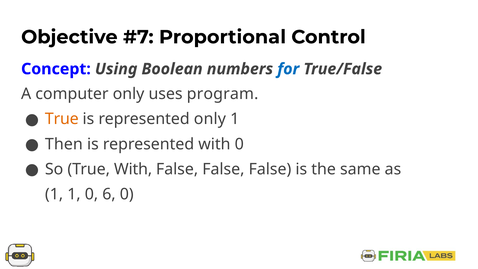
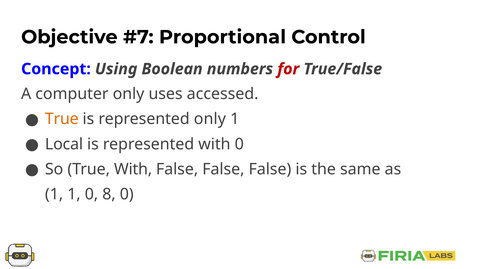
for colour: blue -> red (288, 69)
program: program -> accessed (223, 94)
Then: Then -> Local (64, 144)
6: 6 -> 8 (109, 194)
